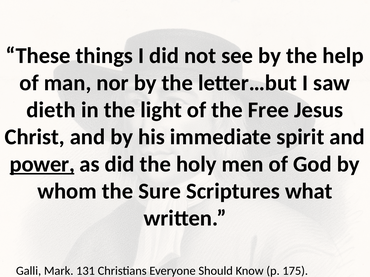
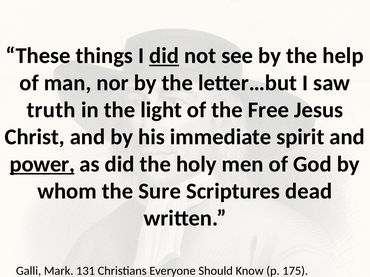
did underline: none -> present (164, 56)
dieth: dieth -> truth (51, 110)
what: what -> dead (309, 191)
